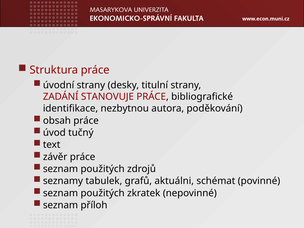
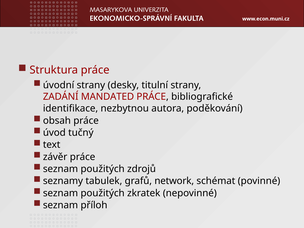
STANOVUJE: STANOVUJE -> MANDATED (108, 97)
aktuálni: aktuálni -> network (174, 181)
